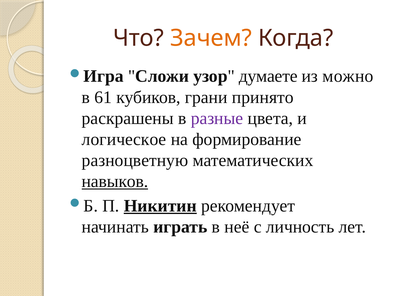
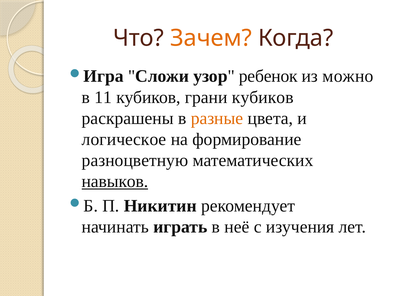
думаете: думаете -> ребенок (268, 76)
61: 61 -> 11 (103, 97)
грани принято: принято -> кубиков (263, 97)
разные colour: purple -> orange (217, 118)
Никитин underline: present -> none (160, 206)
личность: личность -> изучения (300, 227)
